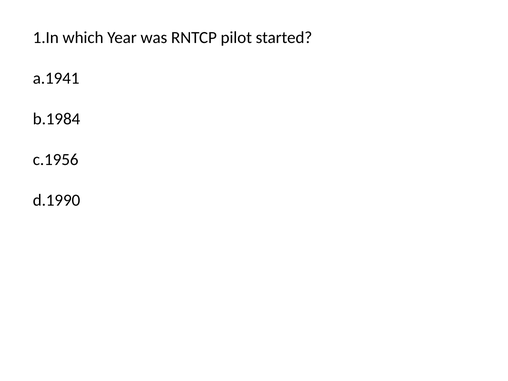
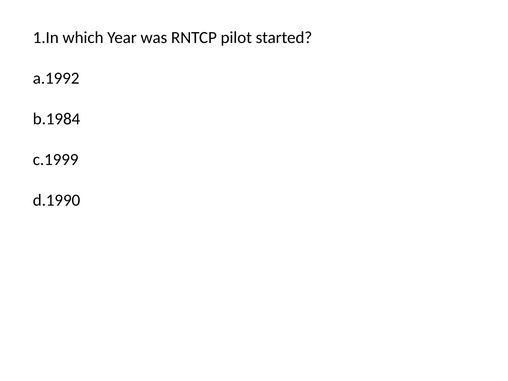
a.1941: a.1941 -> a.1992 (56, 78)
c.1956: c.1956 -> c.1999 (56, 160)
